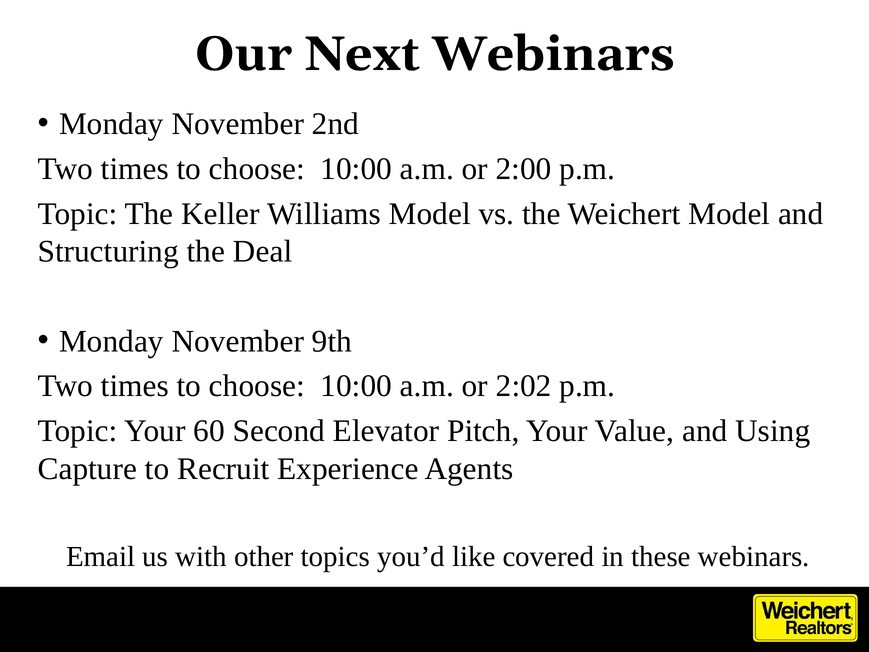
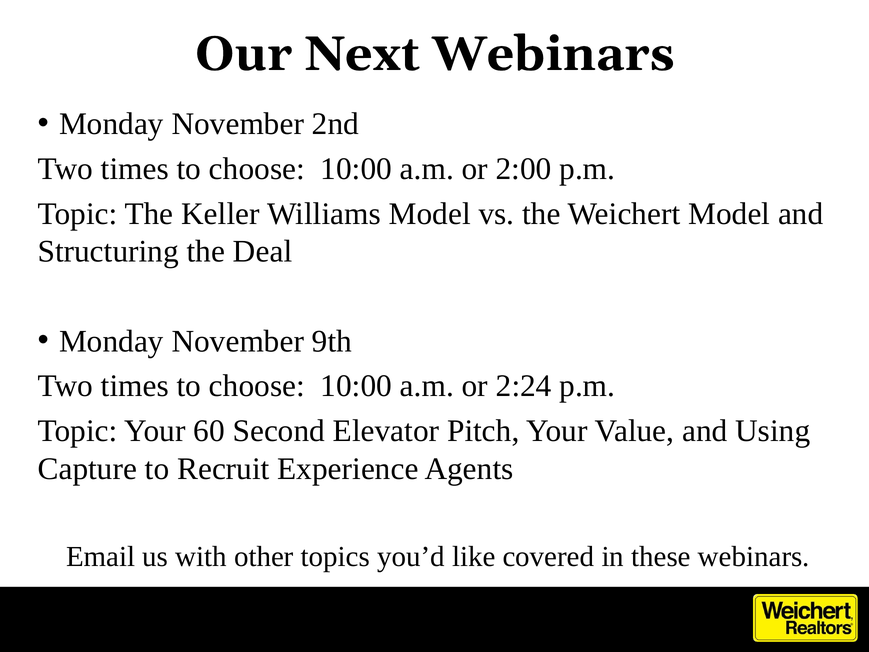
2:02: 2:02 -> 2:24 (524, 386)
